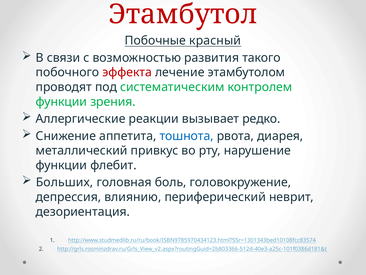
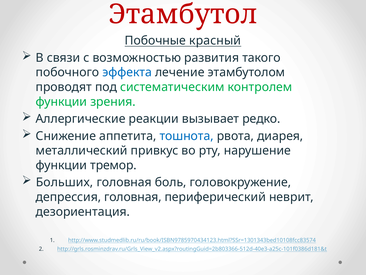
эффекта colour: red -> blue (127, 72)
флебит: флебит -> тремор (113, 165)
депрессия влиянию: влиянию -> головная (133, 197)
